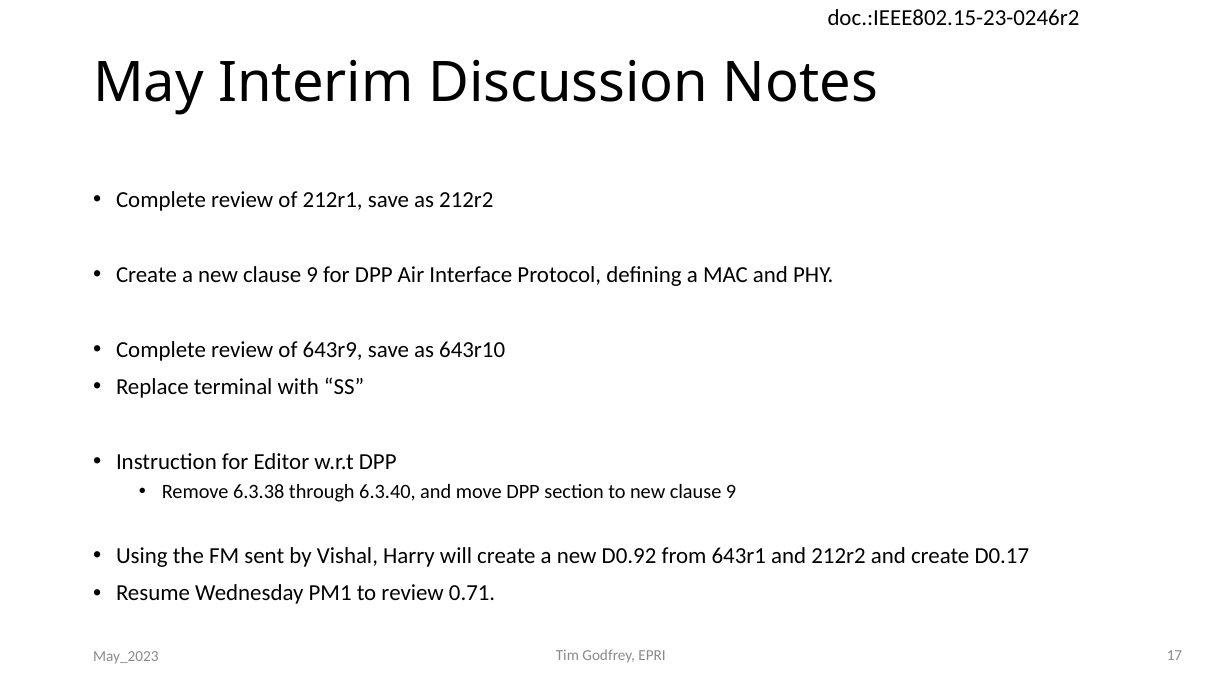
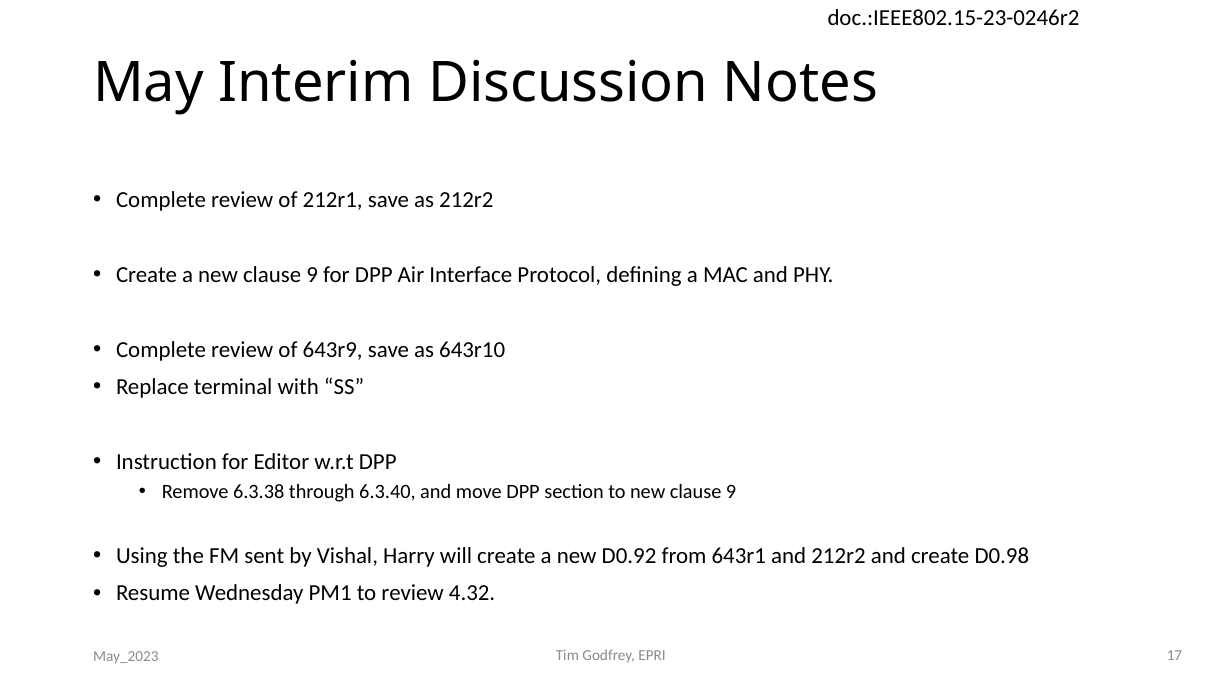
D0.17: D0.17 -> D0.98 (1002, 556)
0.71: 0.71 -> 4.32 (472, 594)
